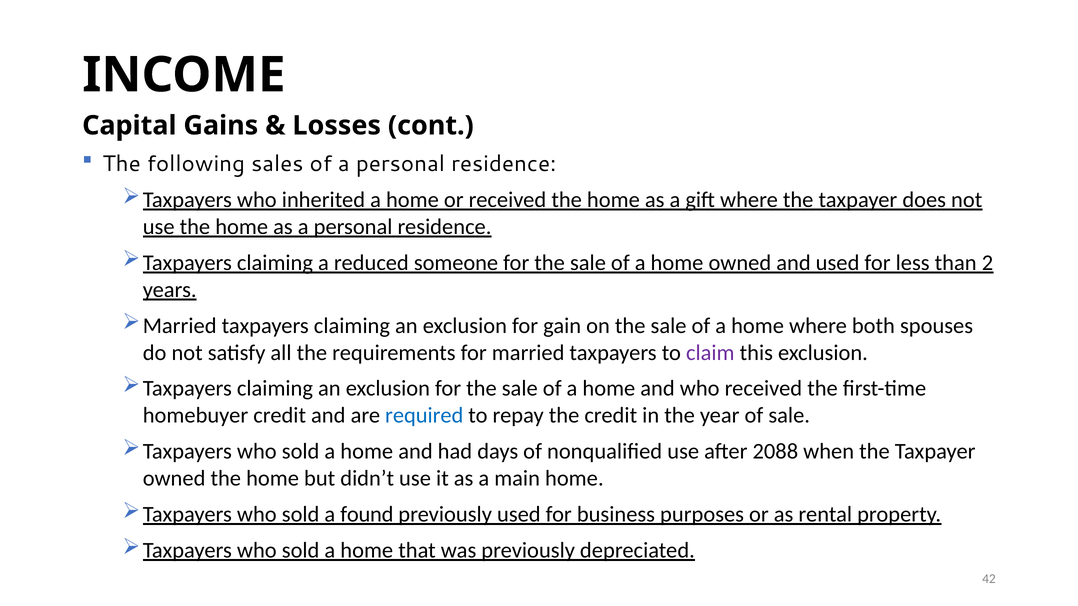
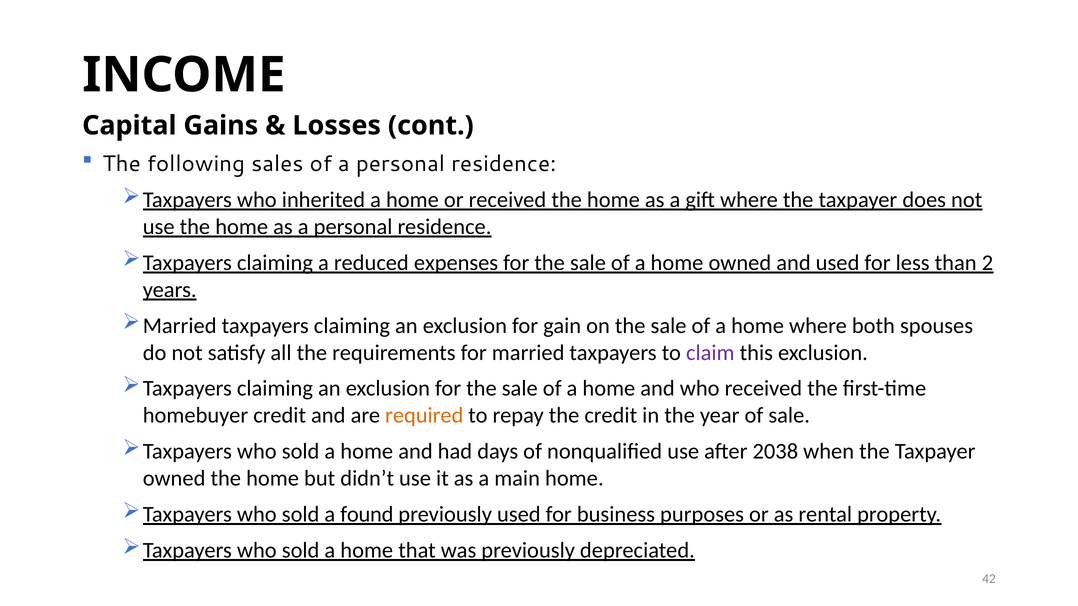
someone: someone -> expenses (456, 263)
required colour: blue -> orange (424, 416)
2088: 2088 -> 2038 (775, 452)
